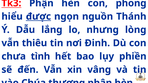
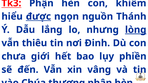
phong: phong -> khiêm (131, 3)
lòng underline: none -> present (136, 30)
tình: tình -> giới (40, 56)
